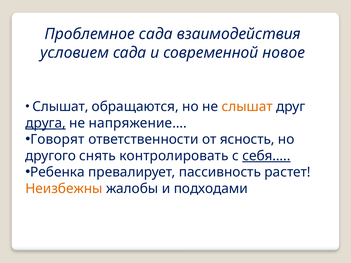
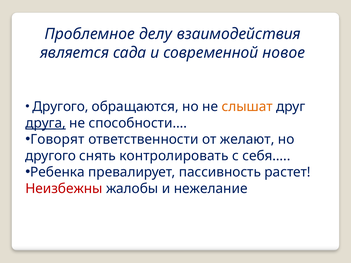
Проблемное сада: сада -> делу (156, 34)
условием: условием -> является (75, 53)
Слышат: Слышат -> Другого (60, 107)
напряжение…: напряжение… -> способности… (138, 123)
ясность: ясность -> желают (247, 140)
себя… underline: present -> none (266, 156)
Неизбежны colour: orange -> red (64, 189)
подходами: подходами -> нежелание (211, 189)
